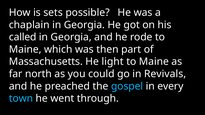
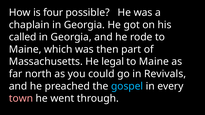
sets: sets -> four (53, 13)
light: light -> legal (113, 62)
town colour: light blue -> pink (21, 99)
